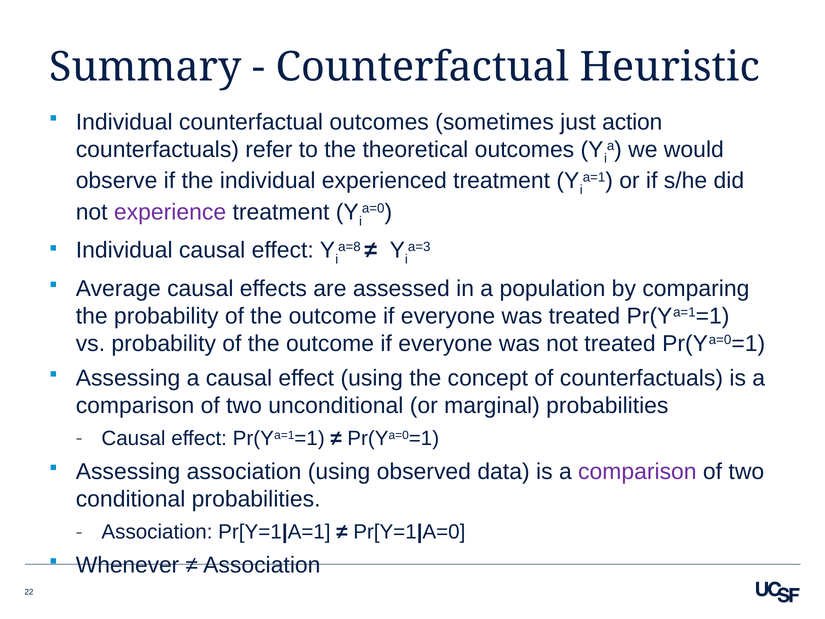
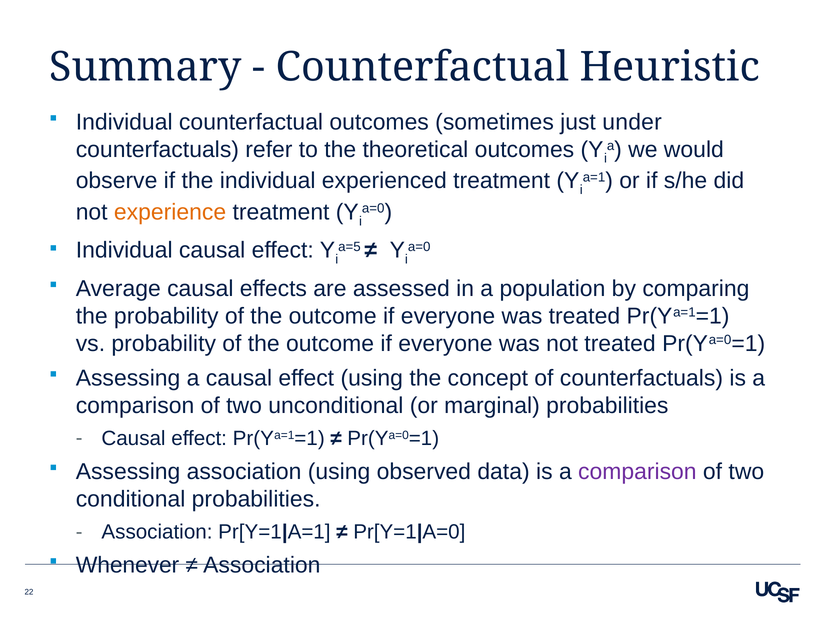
action: action -> under (632, 122)
experience colour: purple -> orange (170, 212)
a=8: a=8 -> a=5 (349, 247)
a=3: a=3 -> a=0 (419, 247)
